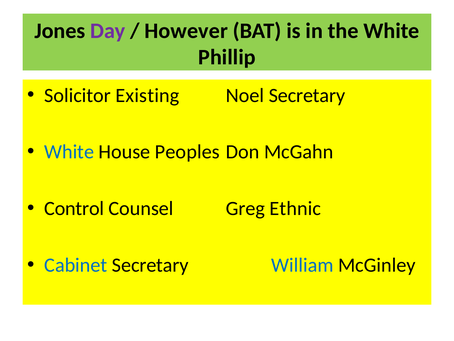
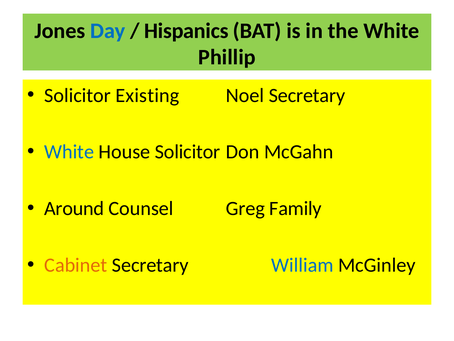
Day colour: purple -> blue (108, 31)
However: However -> Hispanics (186, 31)
House Peoples: Peoples -> Solicitor (188, 152)
Control: Control -> Around (74, 208)
Ethnic: Ethnic -> Family (295, 208)
Cabinet colour: blue -> orange (76, 265)
